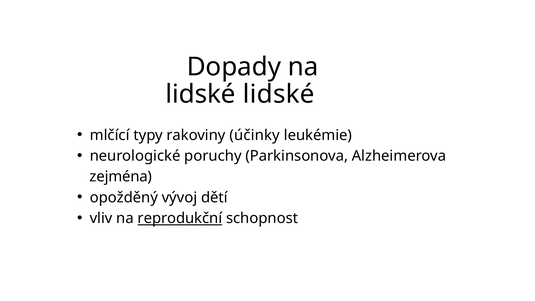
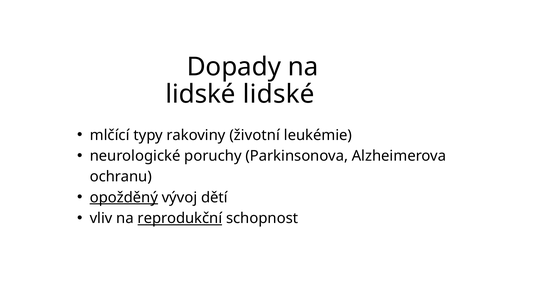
účinky: účinky -> životní (255, 135)
zejména: zejména -> ochranu (121, 177)
opožděný underline: none -> present (124, 197)
